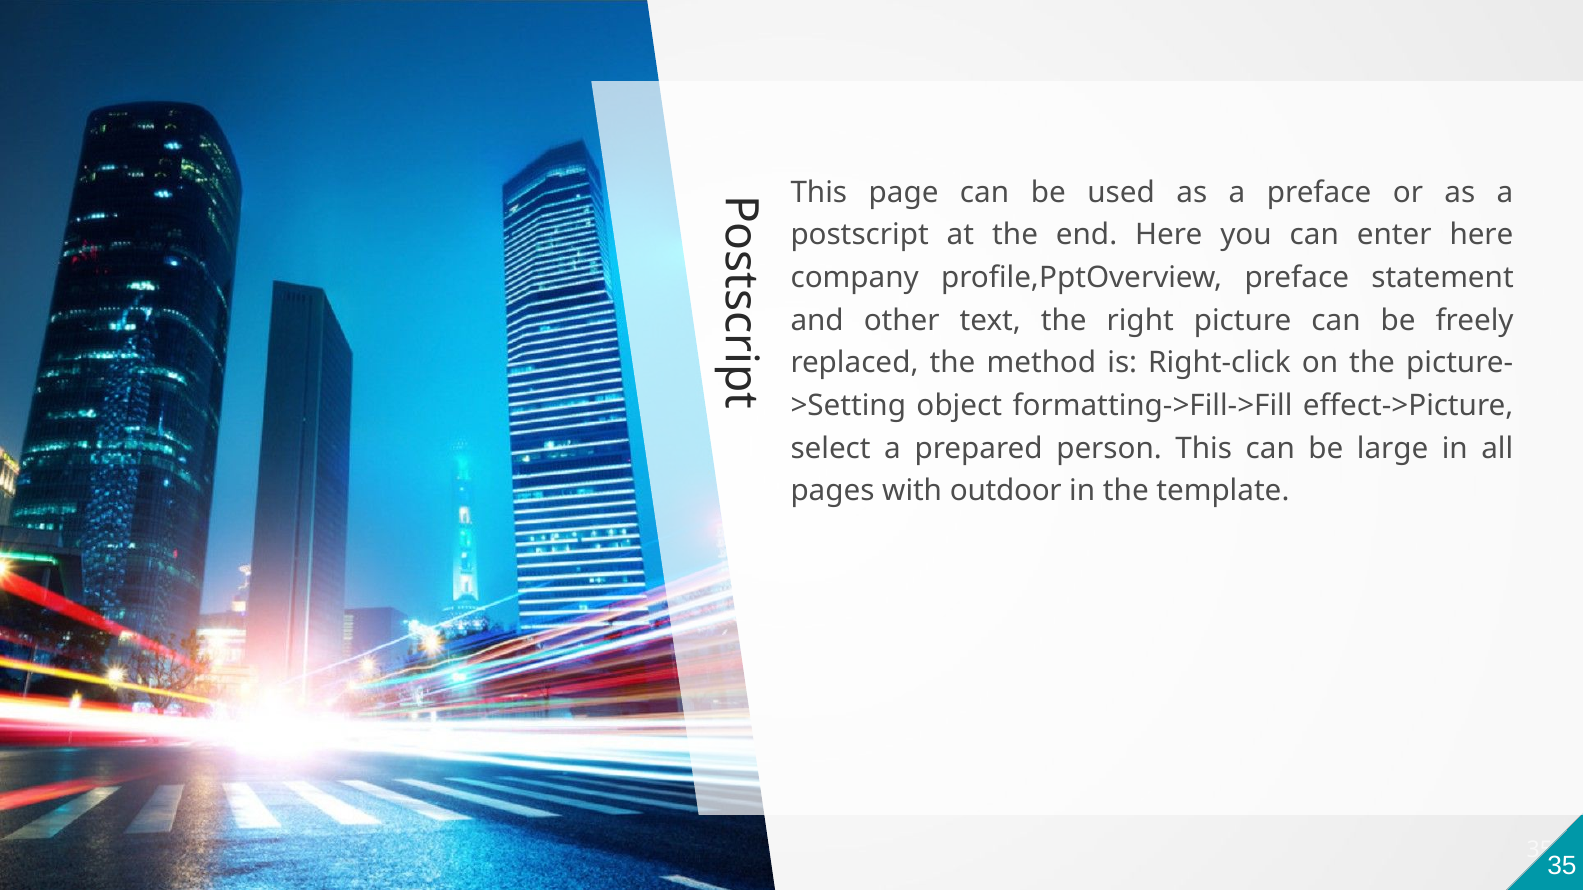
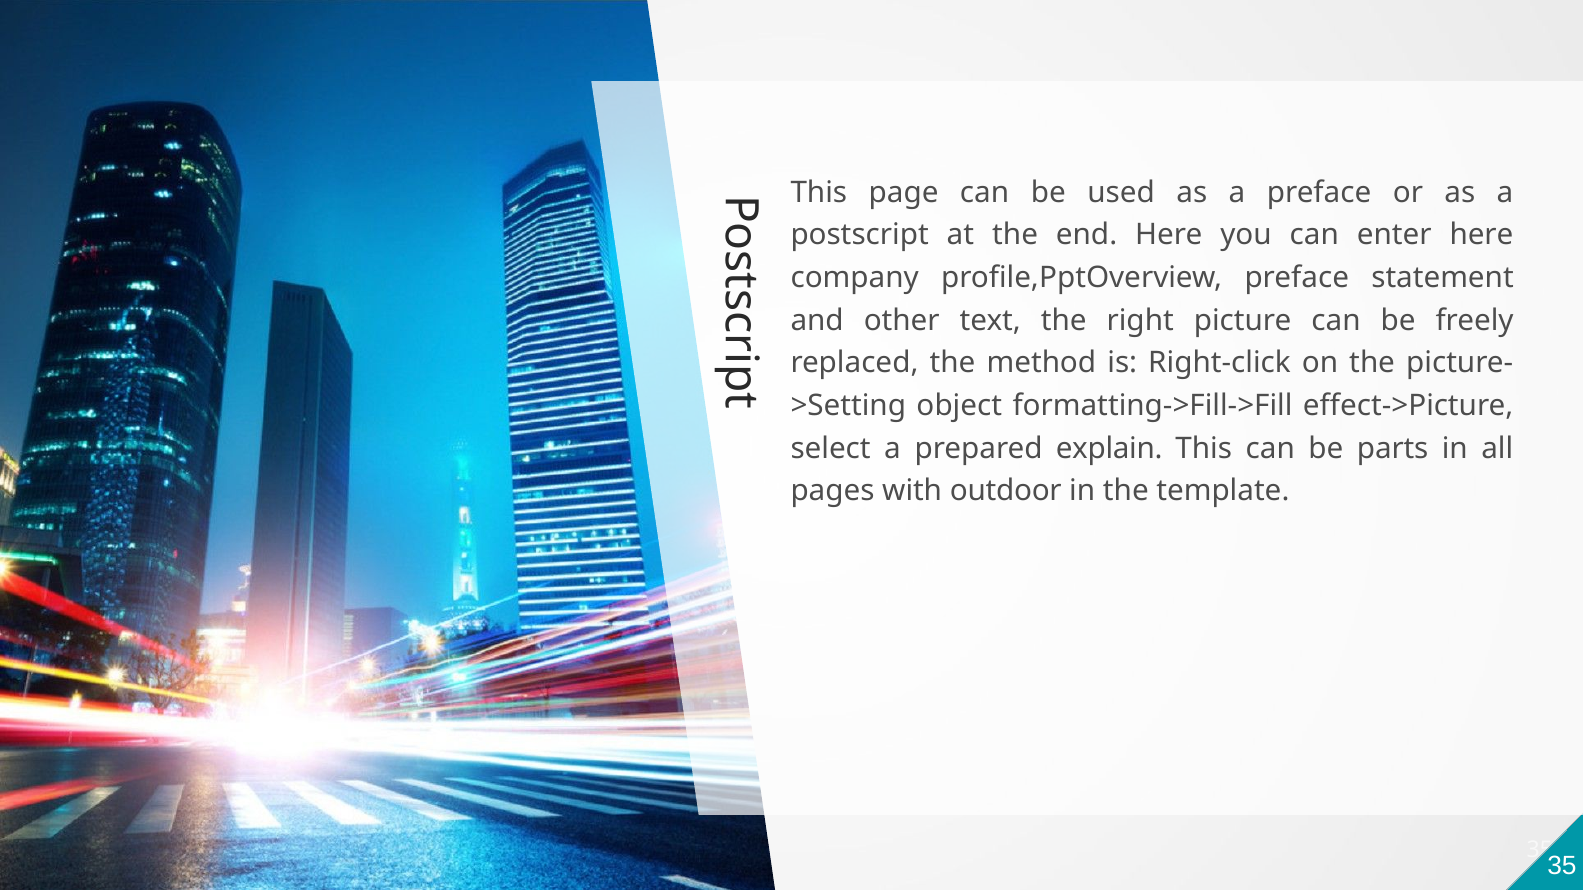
person: person -> explain (1109, 448)
large: large -> parts (1393, 448)
